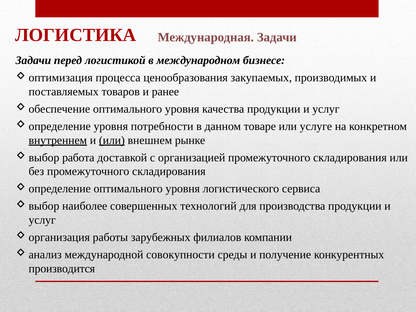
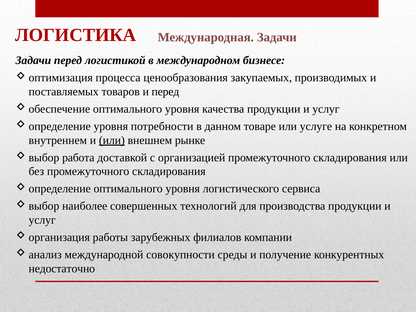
и ранее: ранее -> перед (165, 92)
внутреннем underline: present -> none (58, 140)
производится: производится -> недостаточно (62, 269)
